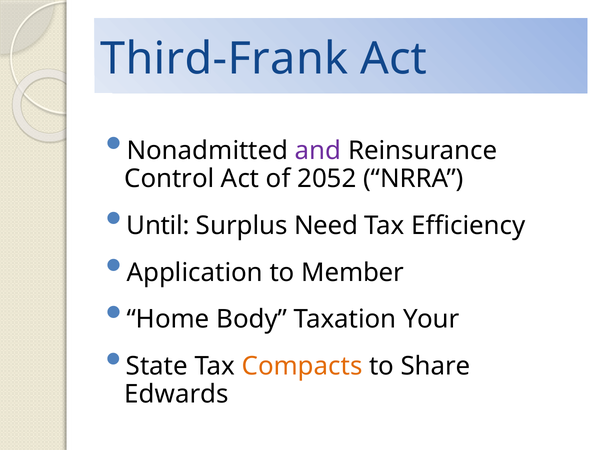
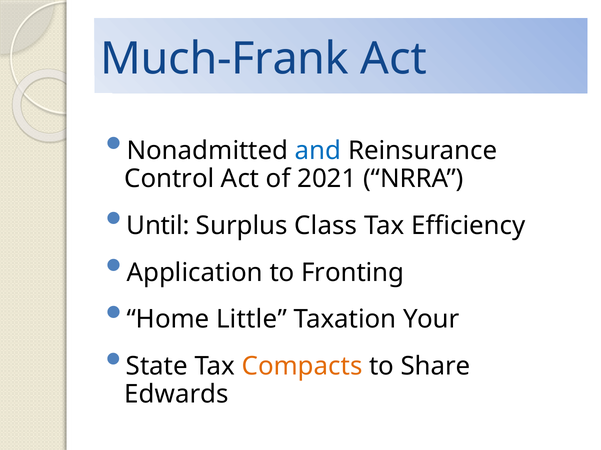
Third-Frank: Third-Frank -> Much-Frank (225, 59)
and colour: purple -> blue (318, 151)
2052: 2052 -> 2021 (327, 179)
Need: Need -> Class (326, 226)
Member: Member -> Fronting (353, 273)
Body: Body -> Little (252, 320)
